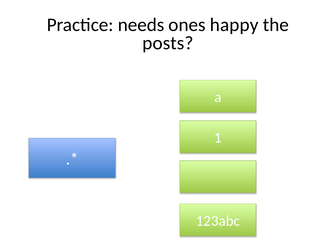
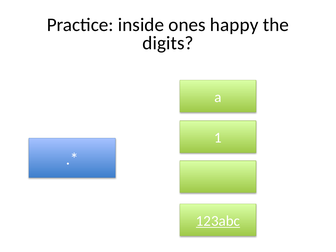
needs: needs -> inside (141, 25)
posts: posts -> digits (168, 43)
123abc underline: none -> present (218, 221)
